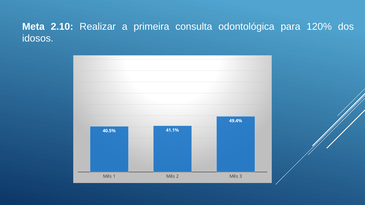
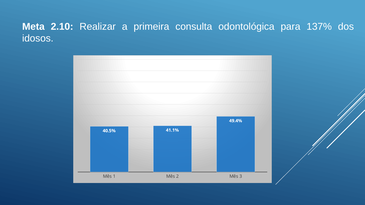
120%: 120% -> 137% (319, 27)
